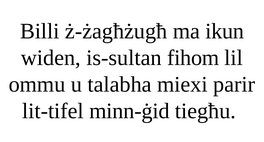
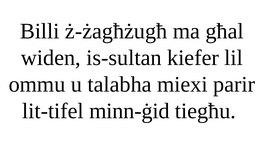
ikun: ikun -> għal (225, 31)
fihom: fihom -> kiefer (193, 58)
